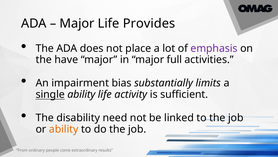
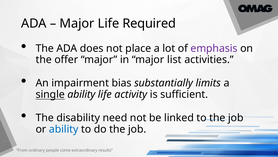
Provides: Provides -> Required (149, 23)
have: have -> offer (66, 59)
full: full -> list (174, 59)
ability colour: orange -> blue (64, 129)
